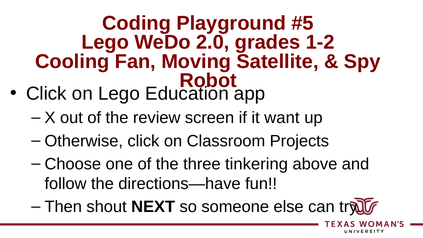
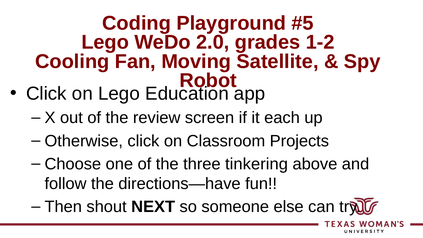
want: want -> each (282, 118)
